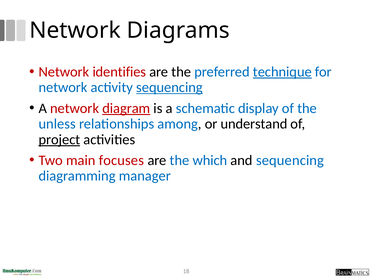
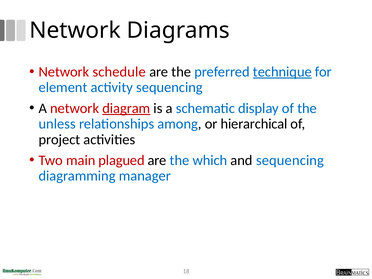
identifies: identifies -> schedule (119, 72)
network: network -> element (63, 87)
sequencing underline: present -> none (169, 87)
understand: understand -> hierarchical (254, 124)
project underline: present -> none (59, 139)
focuses: focuses -> plagued (122, 160)
